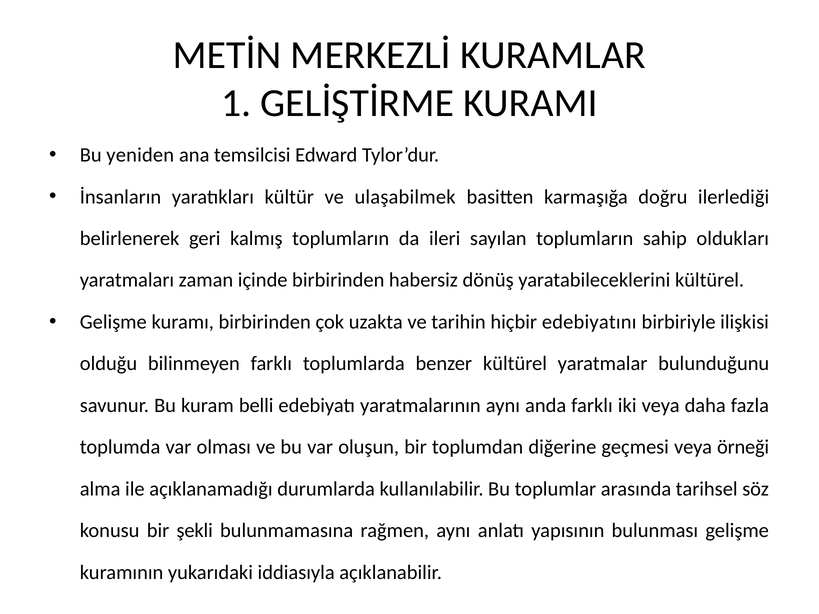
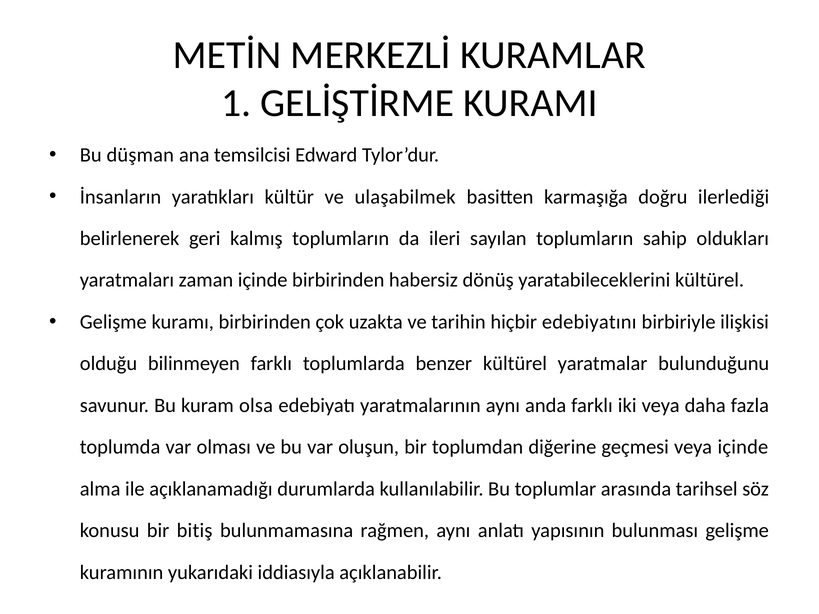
yeniden: yeniden -> düşman (140, 155)
belli: belli -> olsa (256, 406)
veya örneği: örneği -> içinde (743, 447)
şekli: şekli -> bitiş (195, 531)
